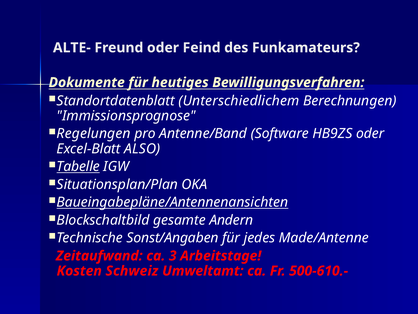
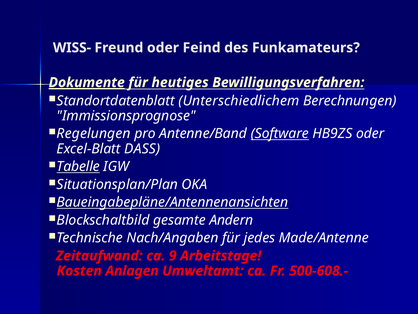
ALTE-: ALTE- -> WISS- (72, 48)
Dokumente underline: none -> present (87, 82)
Software underline: none -> present (280, 133)
ALSO: ALSO -> DASS (142, 149)
Sonst/Angaben: Sonst/Angaben -> Nach/Angaben (173, 238)
3: 3 -> 9 (173, 255)
Schweiz: Schweiz -> Anlagen (132, 271)
500-610.-: 500-610.- -> 500-608.- (319, 271)
